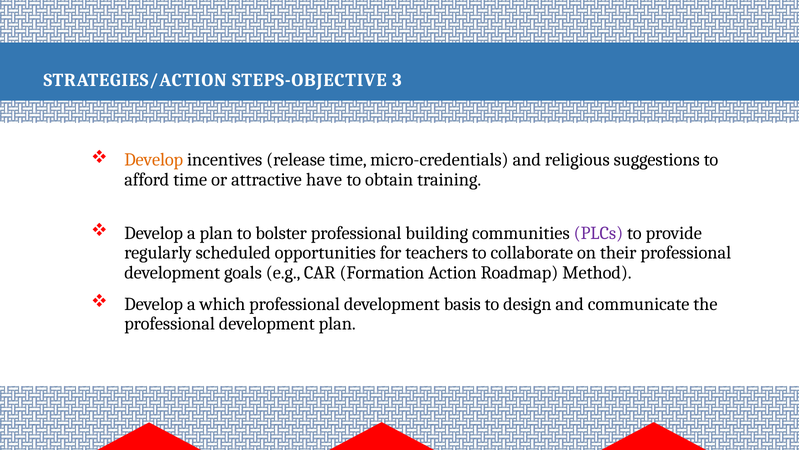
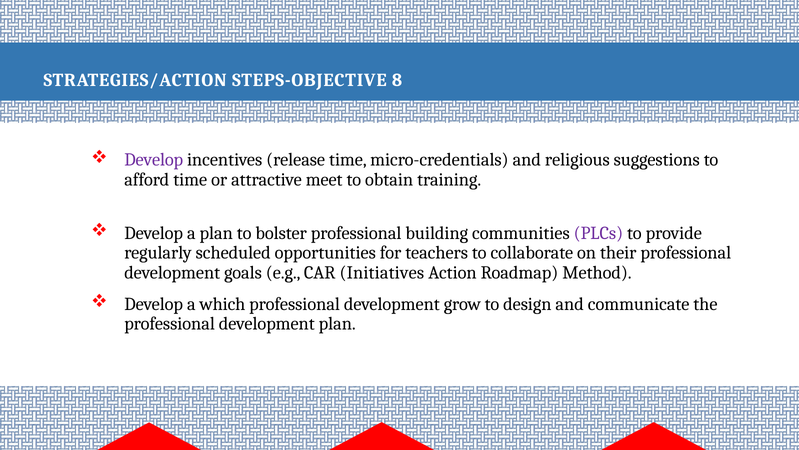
3: 3 -> 8 (397, 80)
Develop colour: orange -> purple (154, 160)
have: have -> meet (324, 179)
Formation: Formation -> Initiatives (382, 272)
basis: basis -> grow (462, 304)
